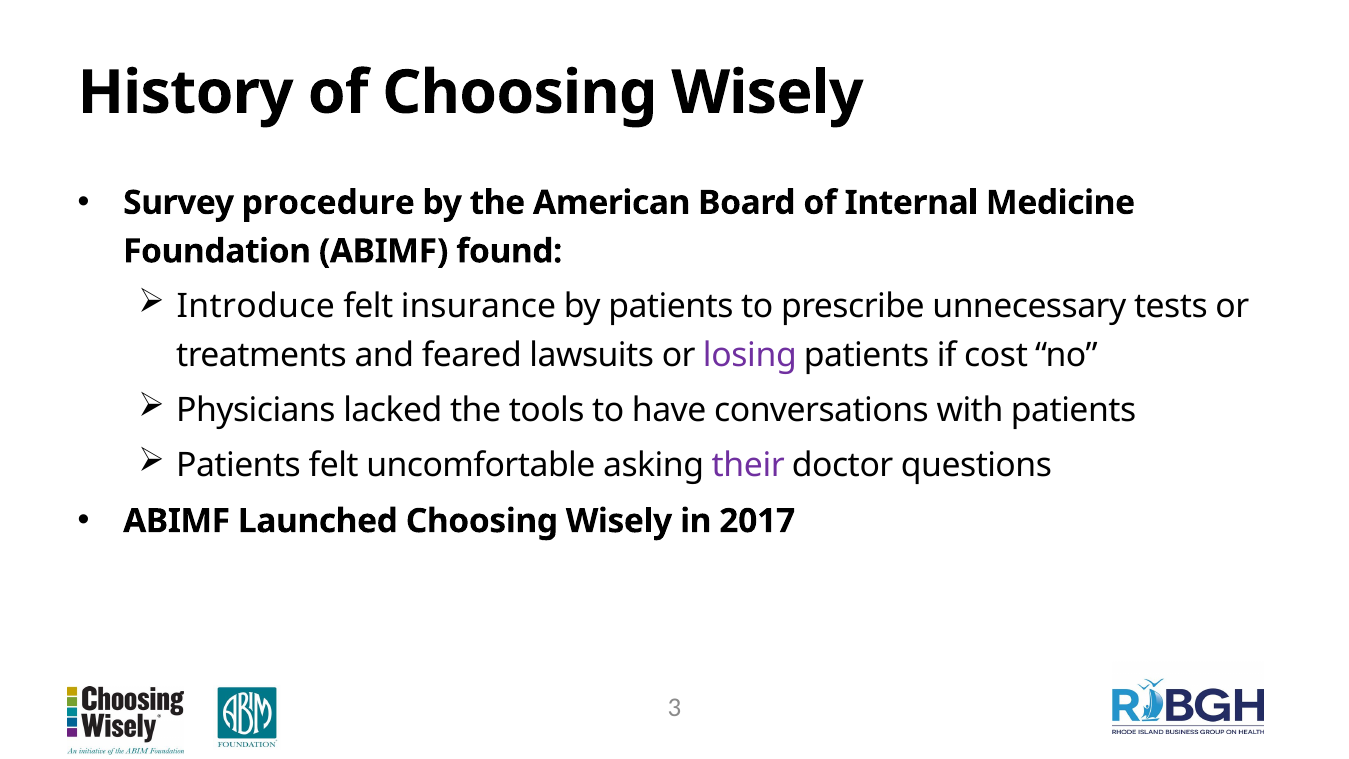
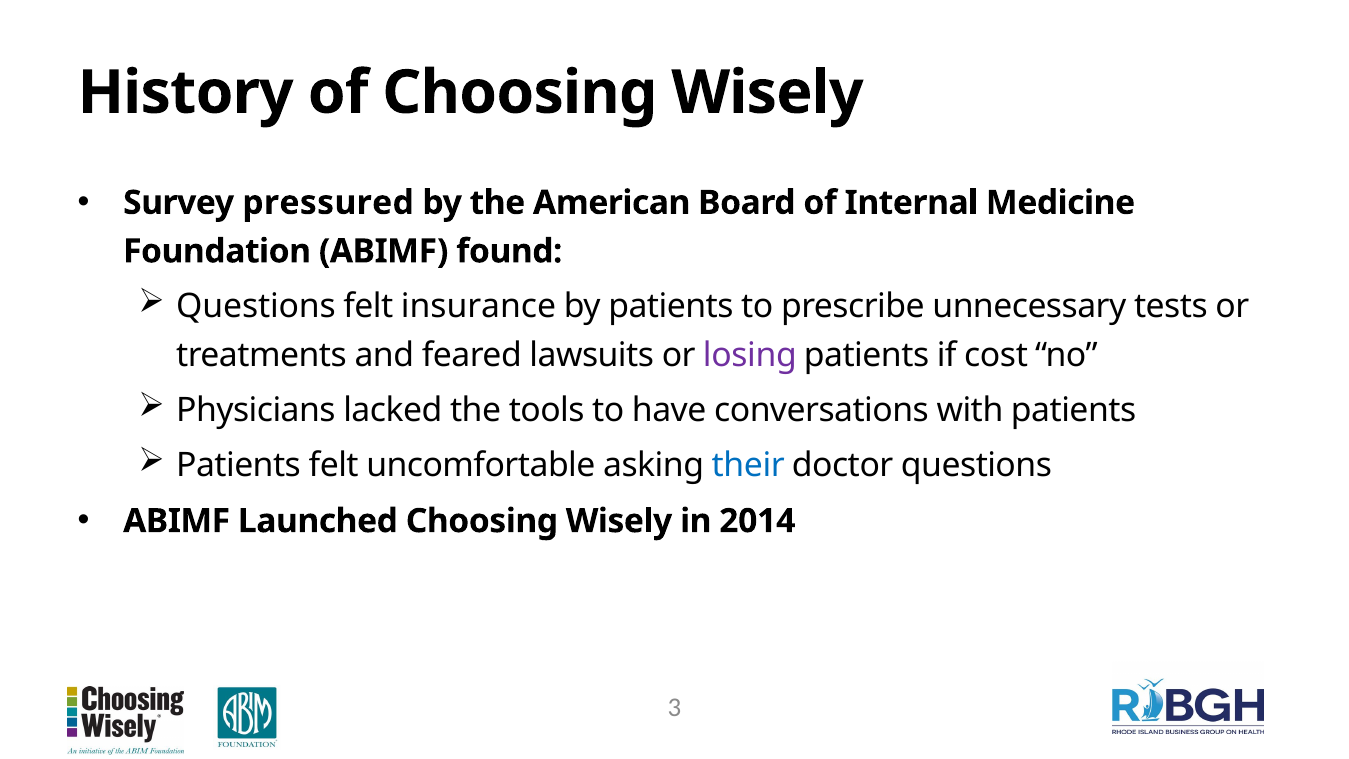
procedure: procedure -> pressured (328, 203)
Introduce: Introduce -> Questions (256, 307)
their colour: purple -> blue (748, 466)
2017: 2017 -> 2014 (757, 521)
